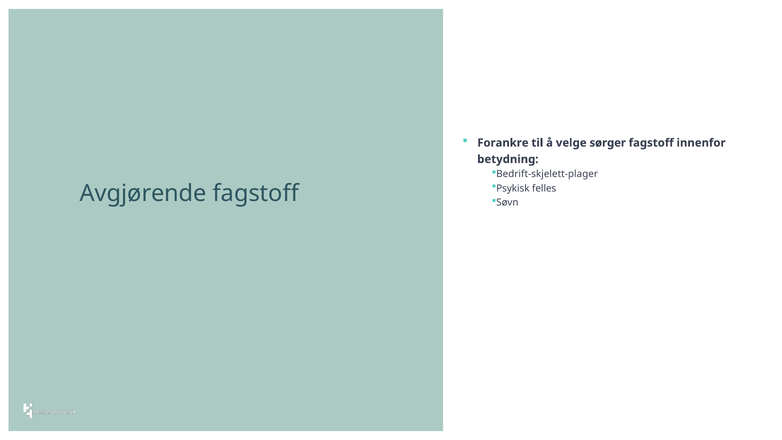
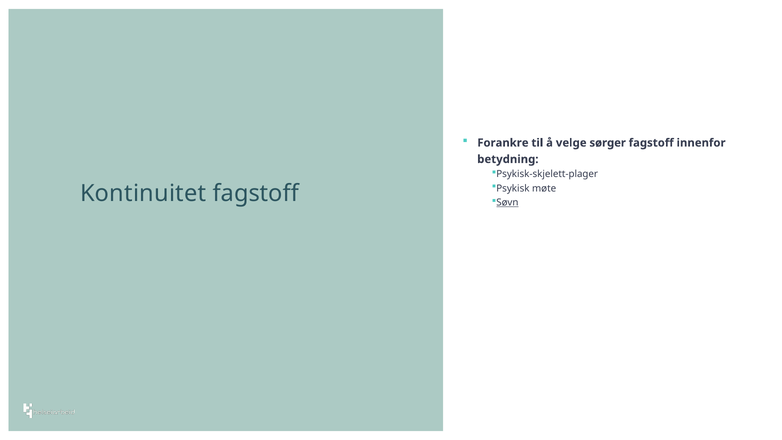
Bedrift-skjelett-plager: Bedrift-skjelett-plager -> Psykisk-skjelett-plager (547, 174)
felles: felles -> møte (544, 188)
Avgjørende: Avgjørende -> Kontinuitet (143, 193)
Søvn underline: none -> present (507, 202)
